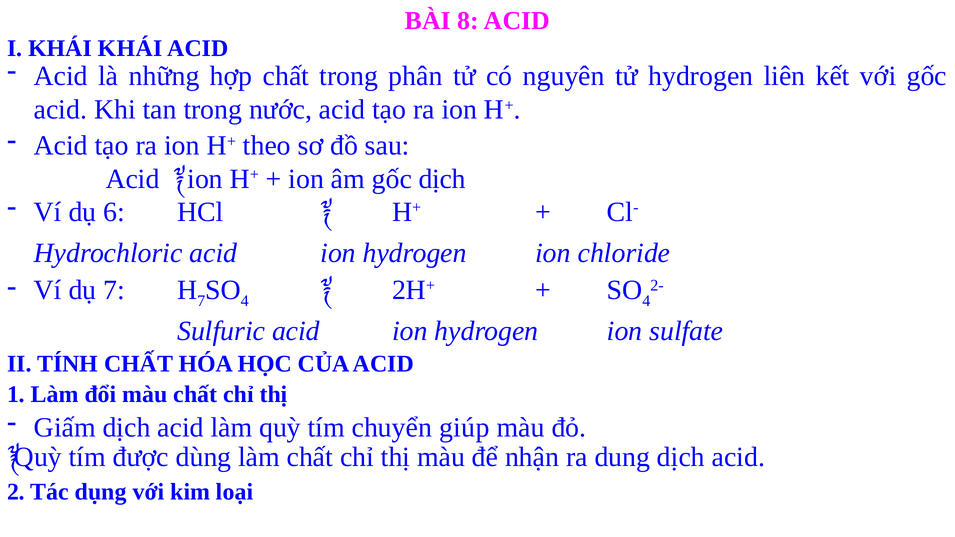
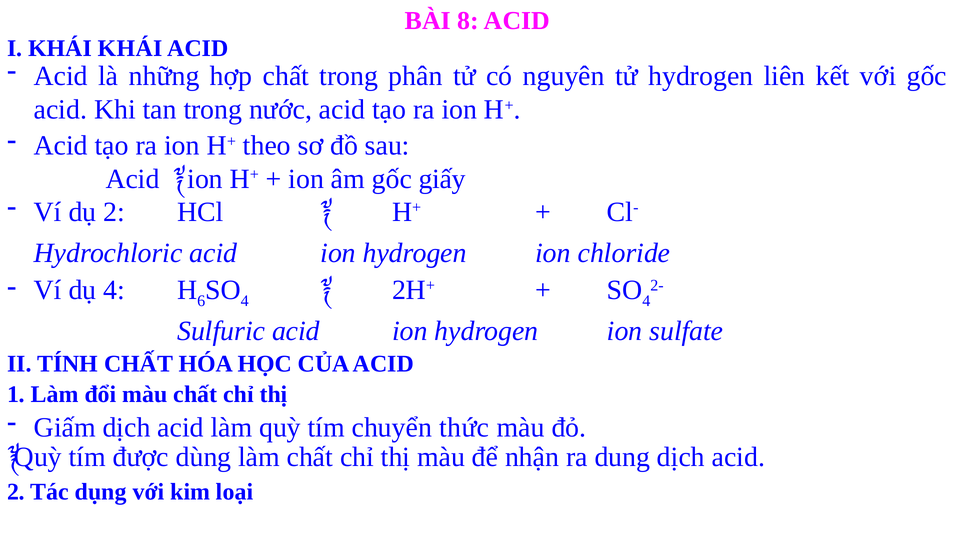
gốc dịch: dịch -> giấy (442, 179)
dụ 6: 6 -> 2 (114, 212)
dụ 7: 7 -> 4 (114, 290)
7: 7 -> 6 (201, 301)
giúp: giúp -> thức (464, 428)
